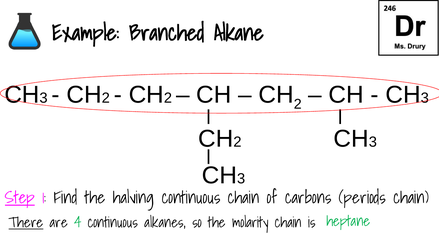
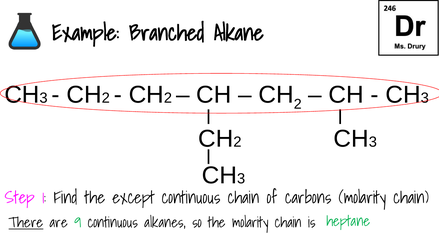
Step underline: present -> none (20, 198)
halving: halving -> except (134, 198)
carbons periods: periods -> molarity (362, 198)
4: 4 -> 9 (78, 223)
